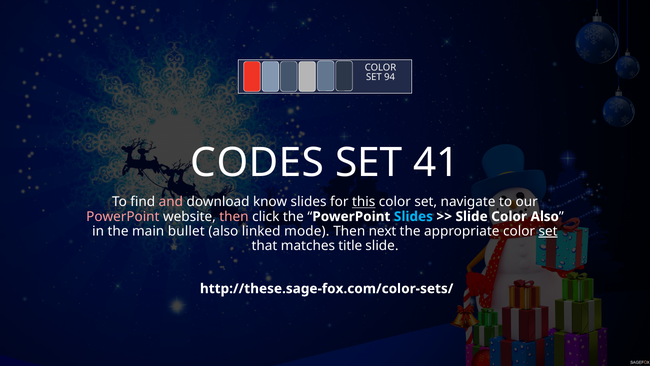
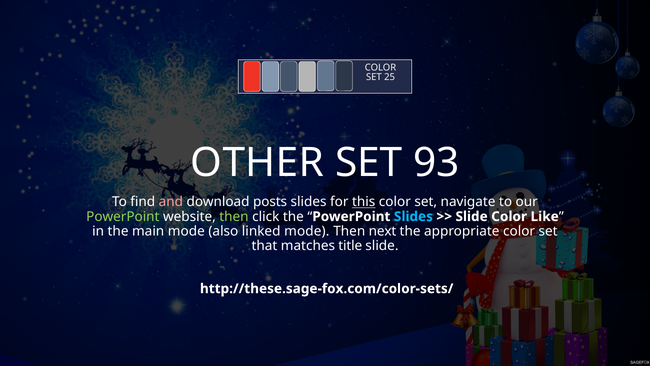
94: 94 -> 25 (390, 77)
CODES: CODES -> OTHER (257, 162)
41: 41 -> 93 (436, 162)
know: know -> posts (270, 202)
PowerPoint colour: pink -> light green (123, 216)
then colour: pink -> light green (234, 216)
Color Also: Also -> Like (545, 216)
main bullet: bullet -> mode (186, 231)
set underline: present -> none (548, 231)
